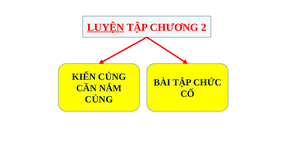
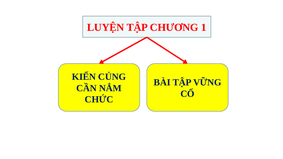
LUYỆN underline: present -> none (106, 27)
2: 2 -> 1 (204, 27)
CHỨC: CHỨC -> VỮNG (207, 83)
CỦNG: CỦNG -> CHỨC (99, 100)
